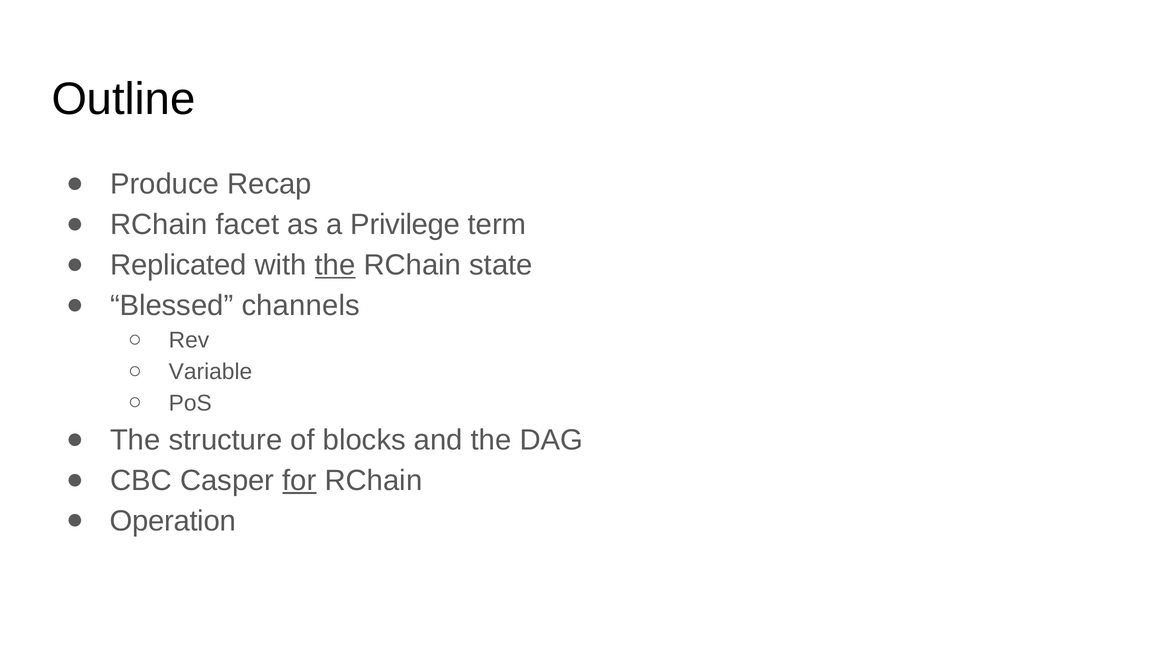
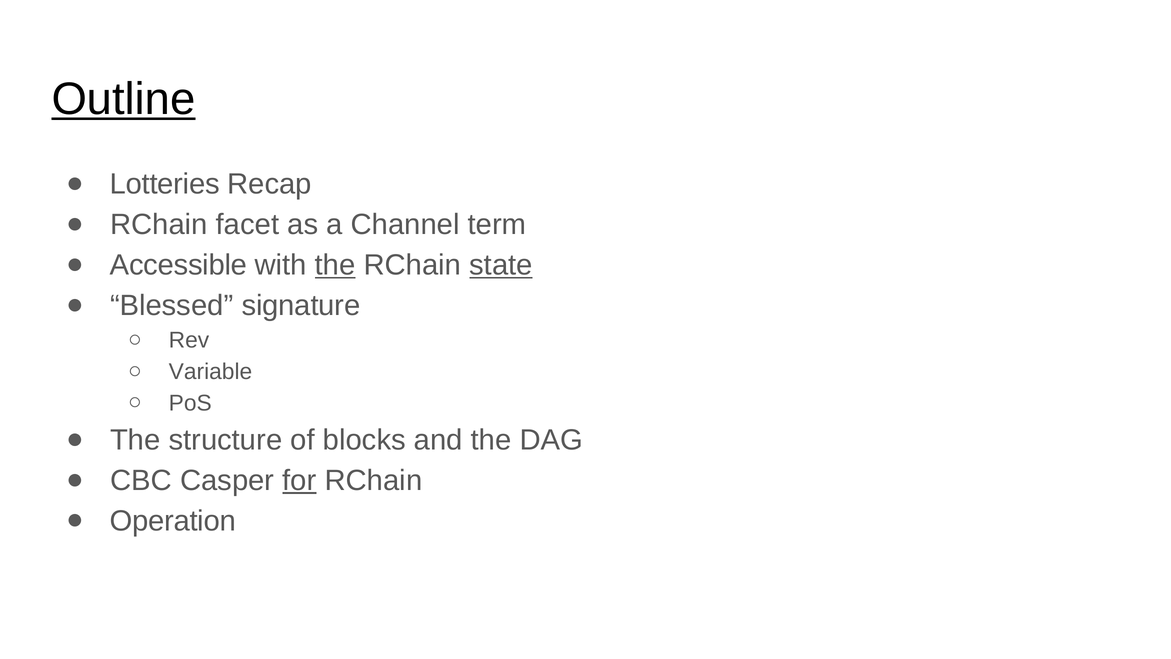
Outline underline: none -> present (124, 99)
Produce: Produce -> Lotteries (165, 184)
Privilege: Privilege -> Channel (405, 225)
Replicated: Replicated -> Accessible (179, 265)
state underline: none -> present (501, 265)
channels: channels -> signature (301, 305)
